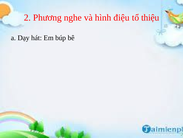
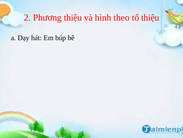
Phương nghe: nghe -> thiệu (73, 18)
điệu: điệu -> theo (122, 18)
